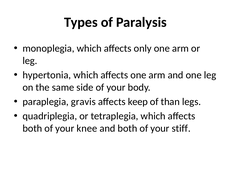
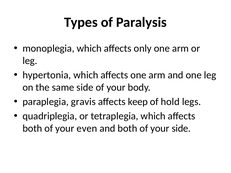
than: than -> hold (170, 102)
knee: knee -> even (87, 129)
your stiff: stiff -> side (181, 129)
